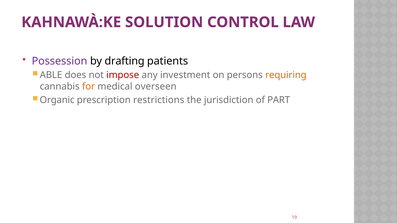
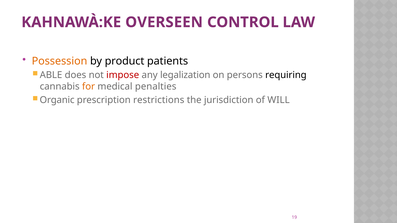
SOLUTION: SOLUTION -> OVERSEEN (164, 22)
Possession colour: purple -> orange (60, 61)
drafting: drafting -> product (125, 61)
investment: investment -> legalization (185, 75)
requiring colour: orange -> black (286, 75)
overseen: overseen -> penalties (156, 87)
PART: PART -> WILL (279, 100)
